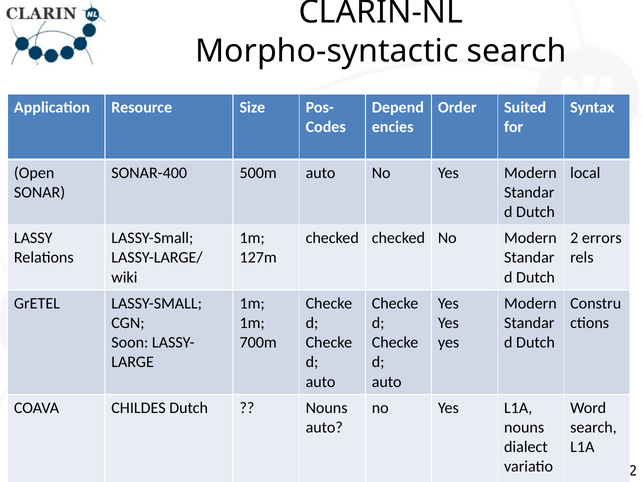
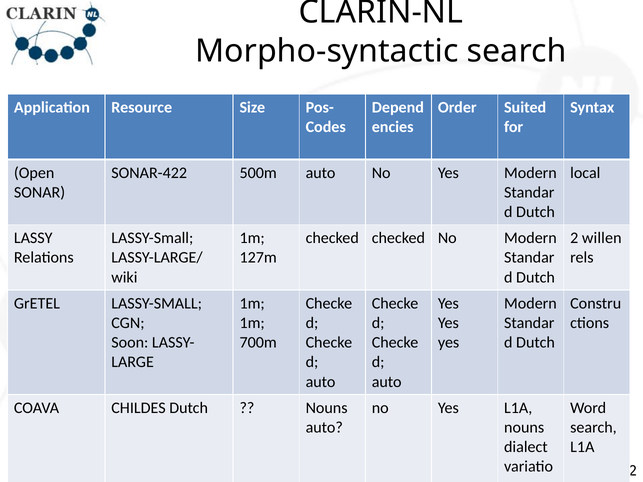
SONAR-400: SONAR-400 -> SONAR-422 (149, 173)
errors: errors -> willen (602, 238)
